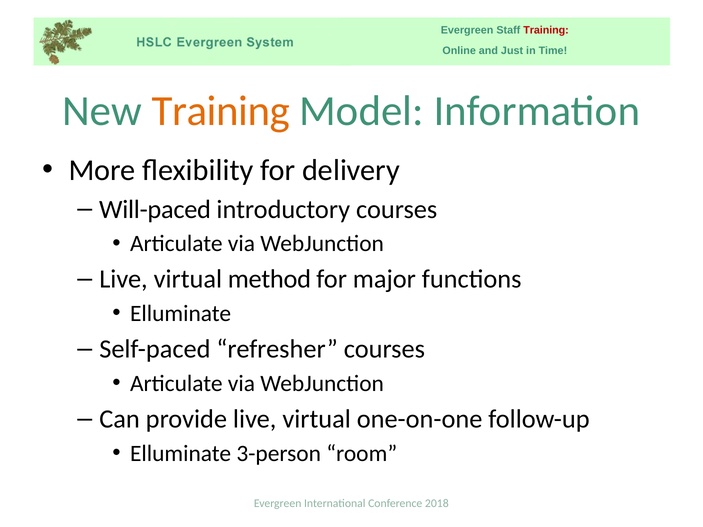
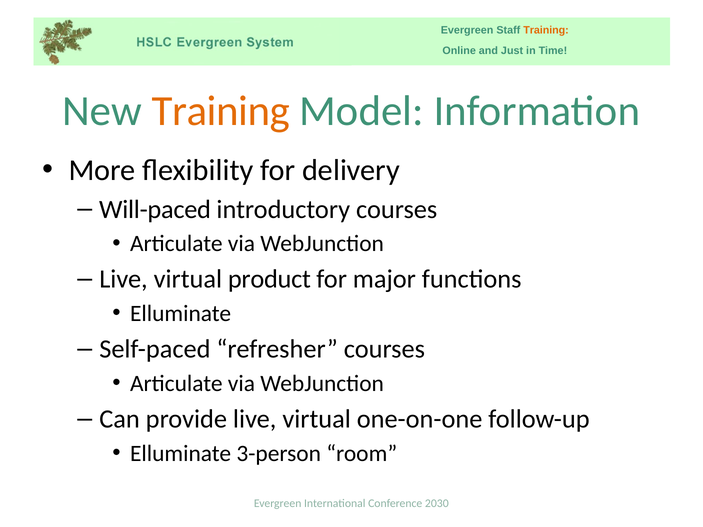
Training colour: red -> orange (546, 30)
method: method -> product (269, 279)
2018: 2018 -> 2030 (437, 503)
